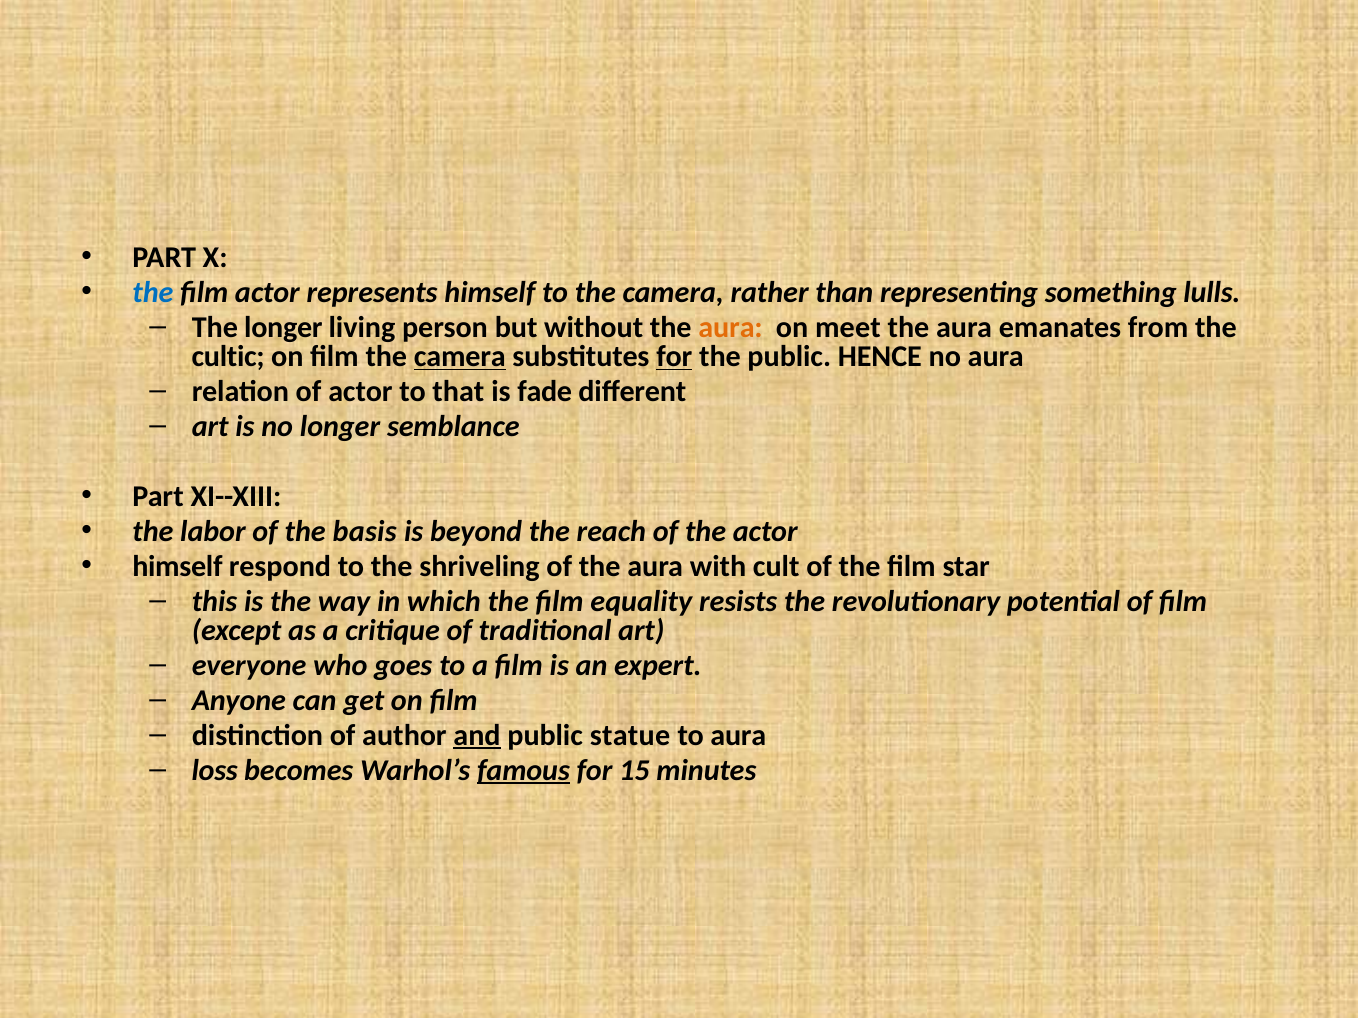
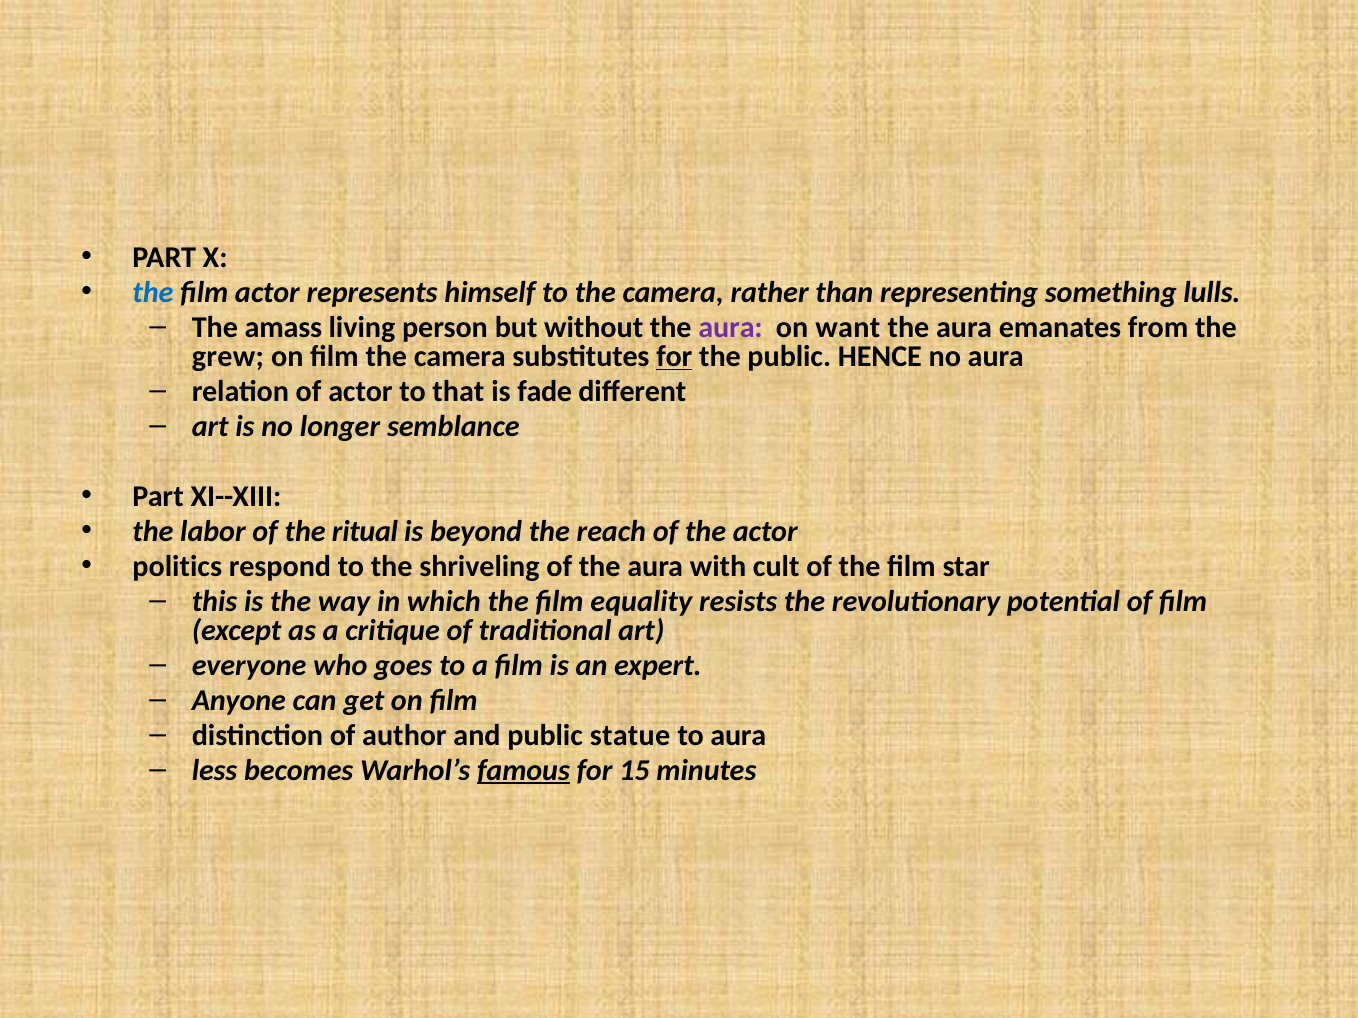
The longer: longer -> amass (283, 328)
aura colour: orange -> purple (731, 328)
meet: meet -> want (848, 328)
cultic: cultic -> grew (228, 357)
camera underline: present -> none (460, 357)
basis: basis -> ritual (365, 532)
himself: himself -> politics (177, 567)
and underline: present -> none (477, 736)
loss: loss -> less (215, 771)
